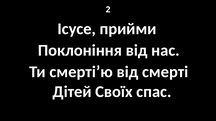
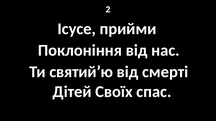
смерті’ю: смерті’ю -> святий’ю (81, 72)
